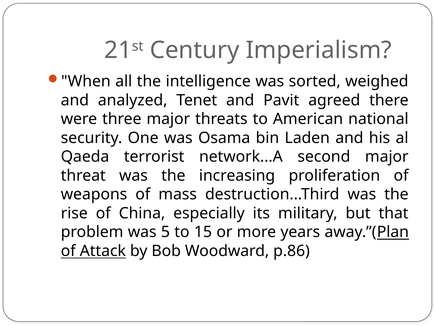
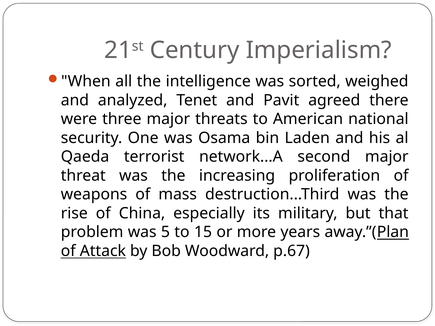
p.86: p.86 -> p.67 (292, 251)
